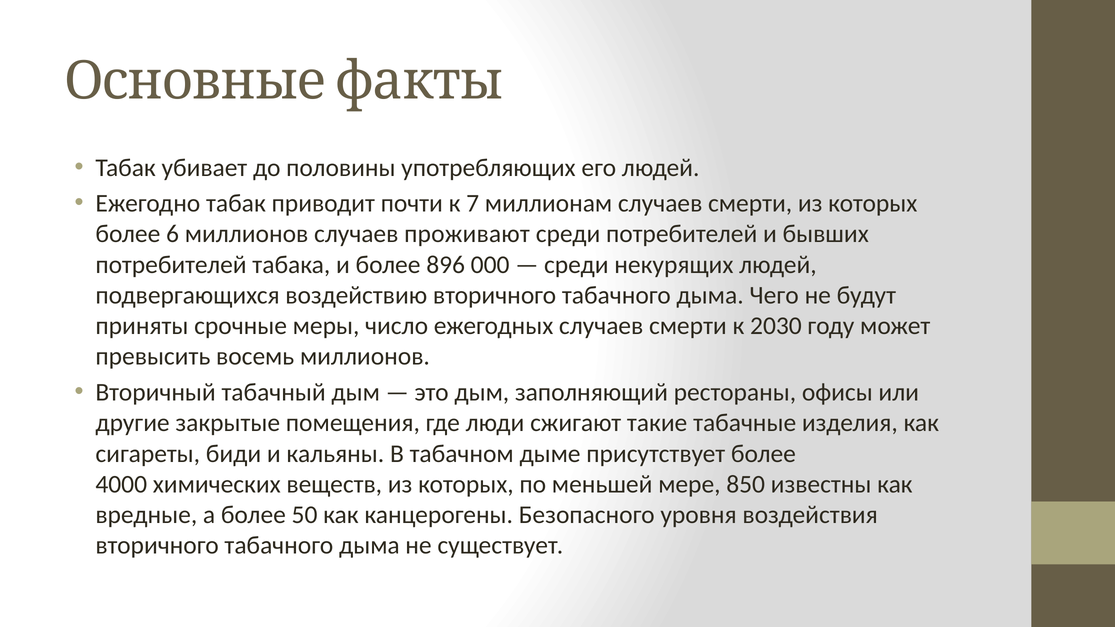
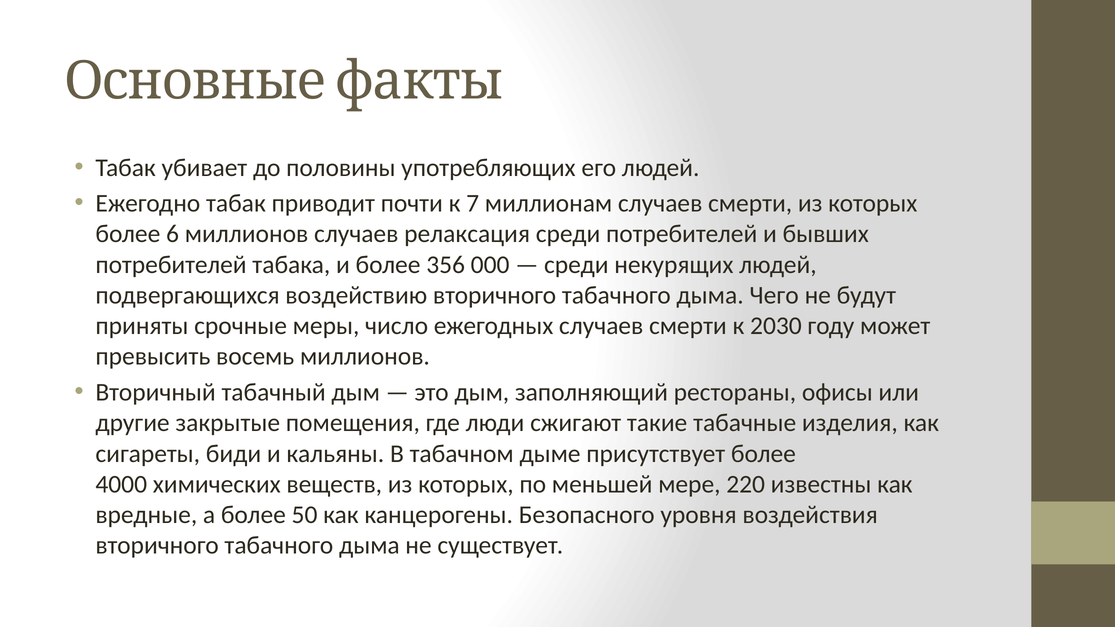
проживают: проживают -> релаксация (467, 234)
896: 896 -> 356 (446, 265)
850: 850 -> 220 (746, 484)
